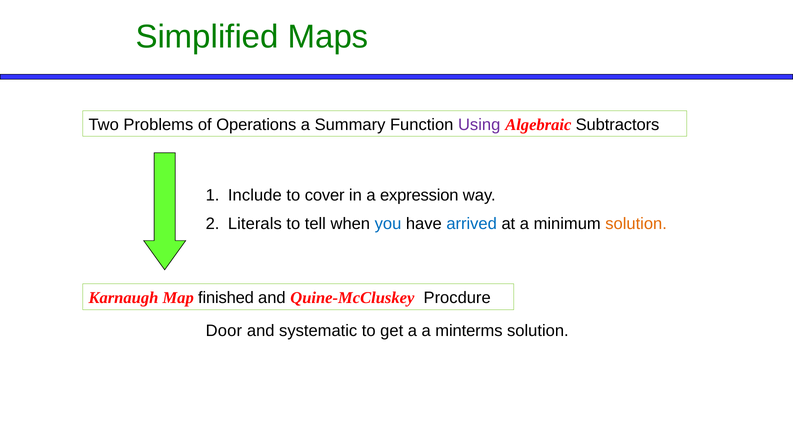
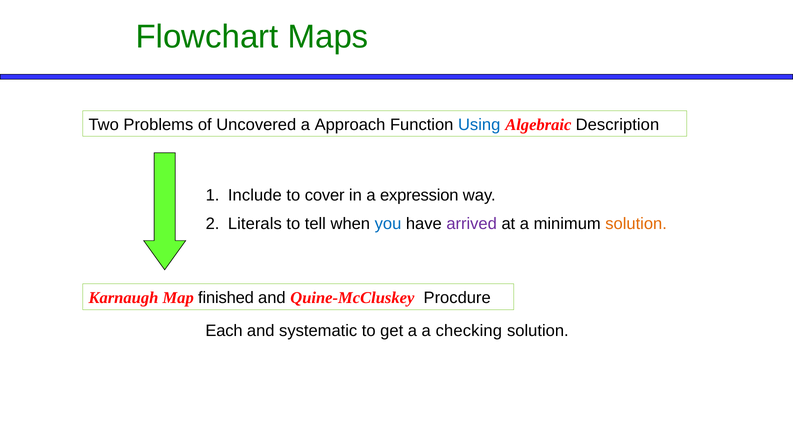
Simplified: Simplified -> Flowchart (207, 37)
Operations: Operations -> Uncovered (256, 125)
Summary: Summary -> Approach (350, 125)
Using colour: purple -> blue (479, 125)
Subtractors: Subtractors -> Description (617, 125)
arrived colour: blue -> purple (472, 224)
Door: Door -> Each (224, 331)
minterms: minterms -> checking (469, 331)
